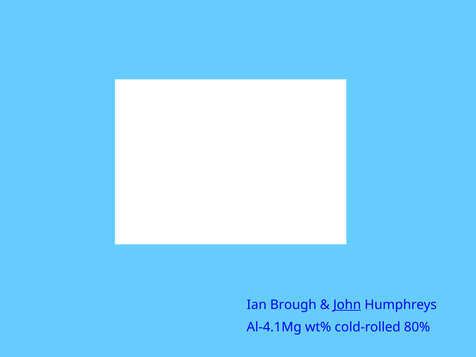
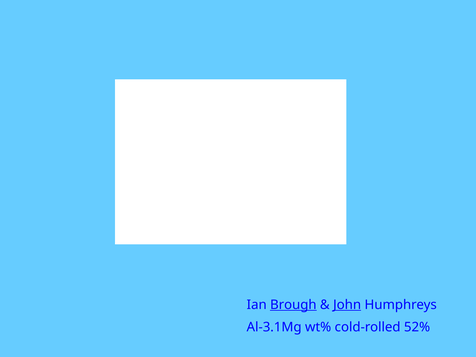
Brough underline: none -> present (293, 305)
Al-4.1Mg: Al-4.1Mg -> Al-3.1Mg (274, 327)
80%: 80% -> 52% (417, 327)
